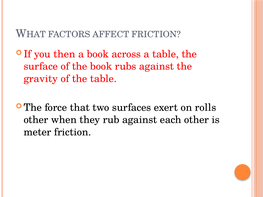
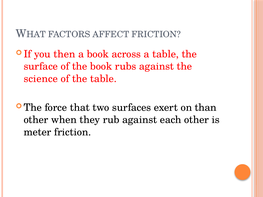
gravity: gravity -> science (41, 79)
rolls: rolls -> than (206, 108)
